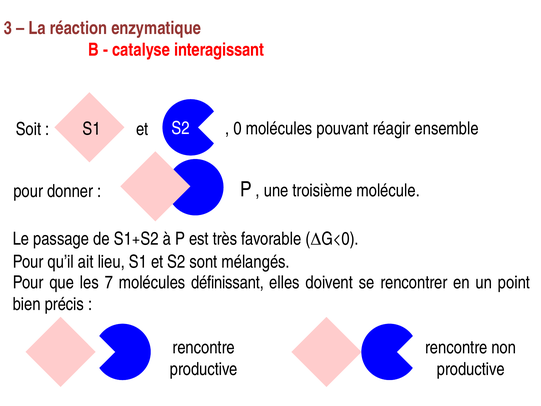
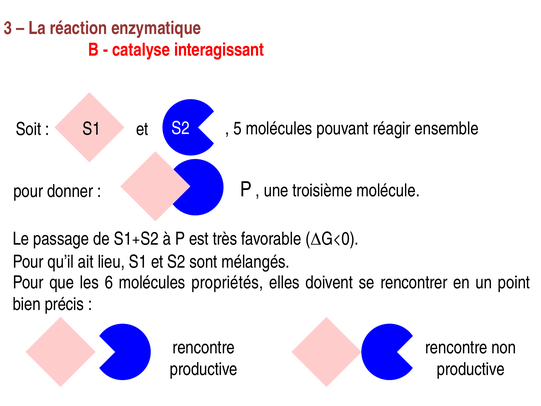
0: 0 -> 5 (238, 128)
7: 7 -> 6 (109, 282)
définissant: définissant -> propriétés (227, 282)
